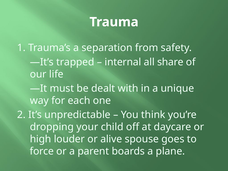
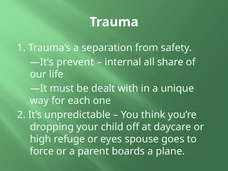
trapped: trapped -> prevent (75, 62)
louder: louder -> refuge (69, 139)
alive: alive -> eyes (111, 139)
